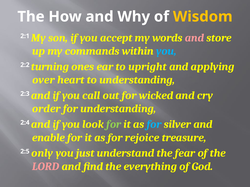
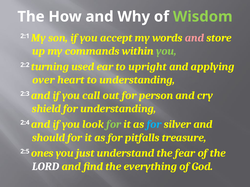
Wisdom colour: yellow -> light green (203, 17)
you colour: light blue -> light green (166, 51)
ones: ones -> used (83, 67)
wicked: wicked -> person (156, 96)
order: order -> shield (46, 109)
enable: enable -> should (49, 138)
rejoice: rejoice -> pitfalls (142, 138)
only: only -> ones (42, 154)
LORD colour: pink -> white (46, 167)
